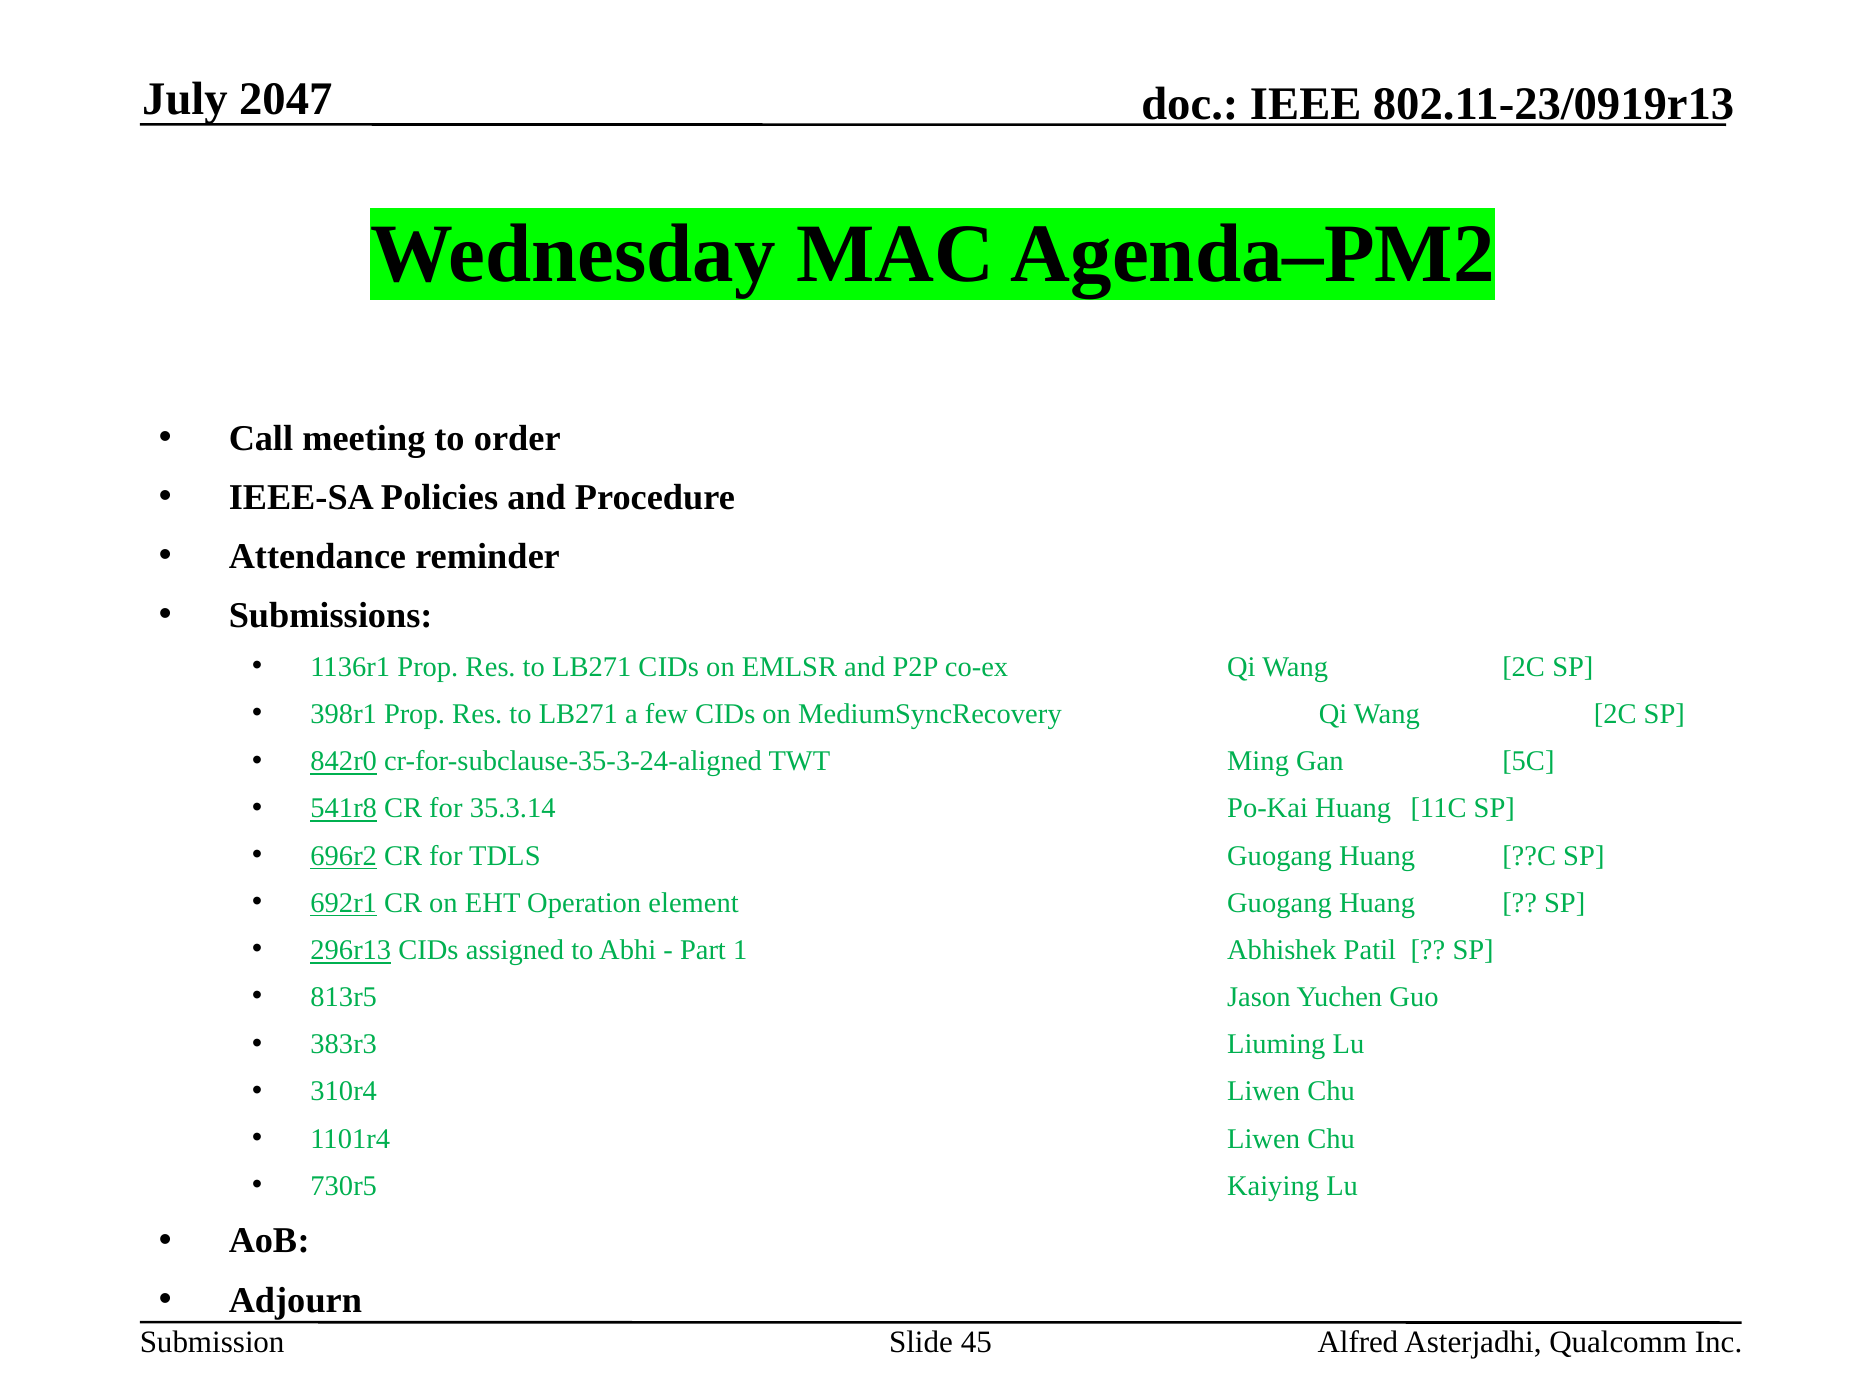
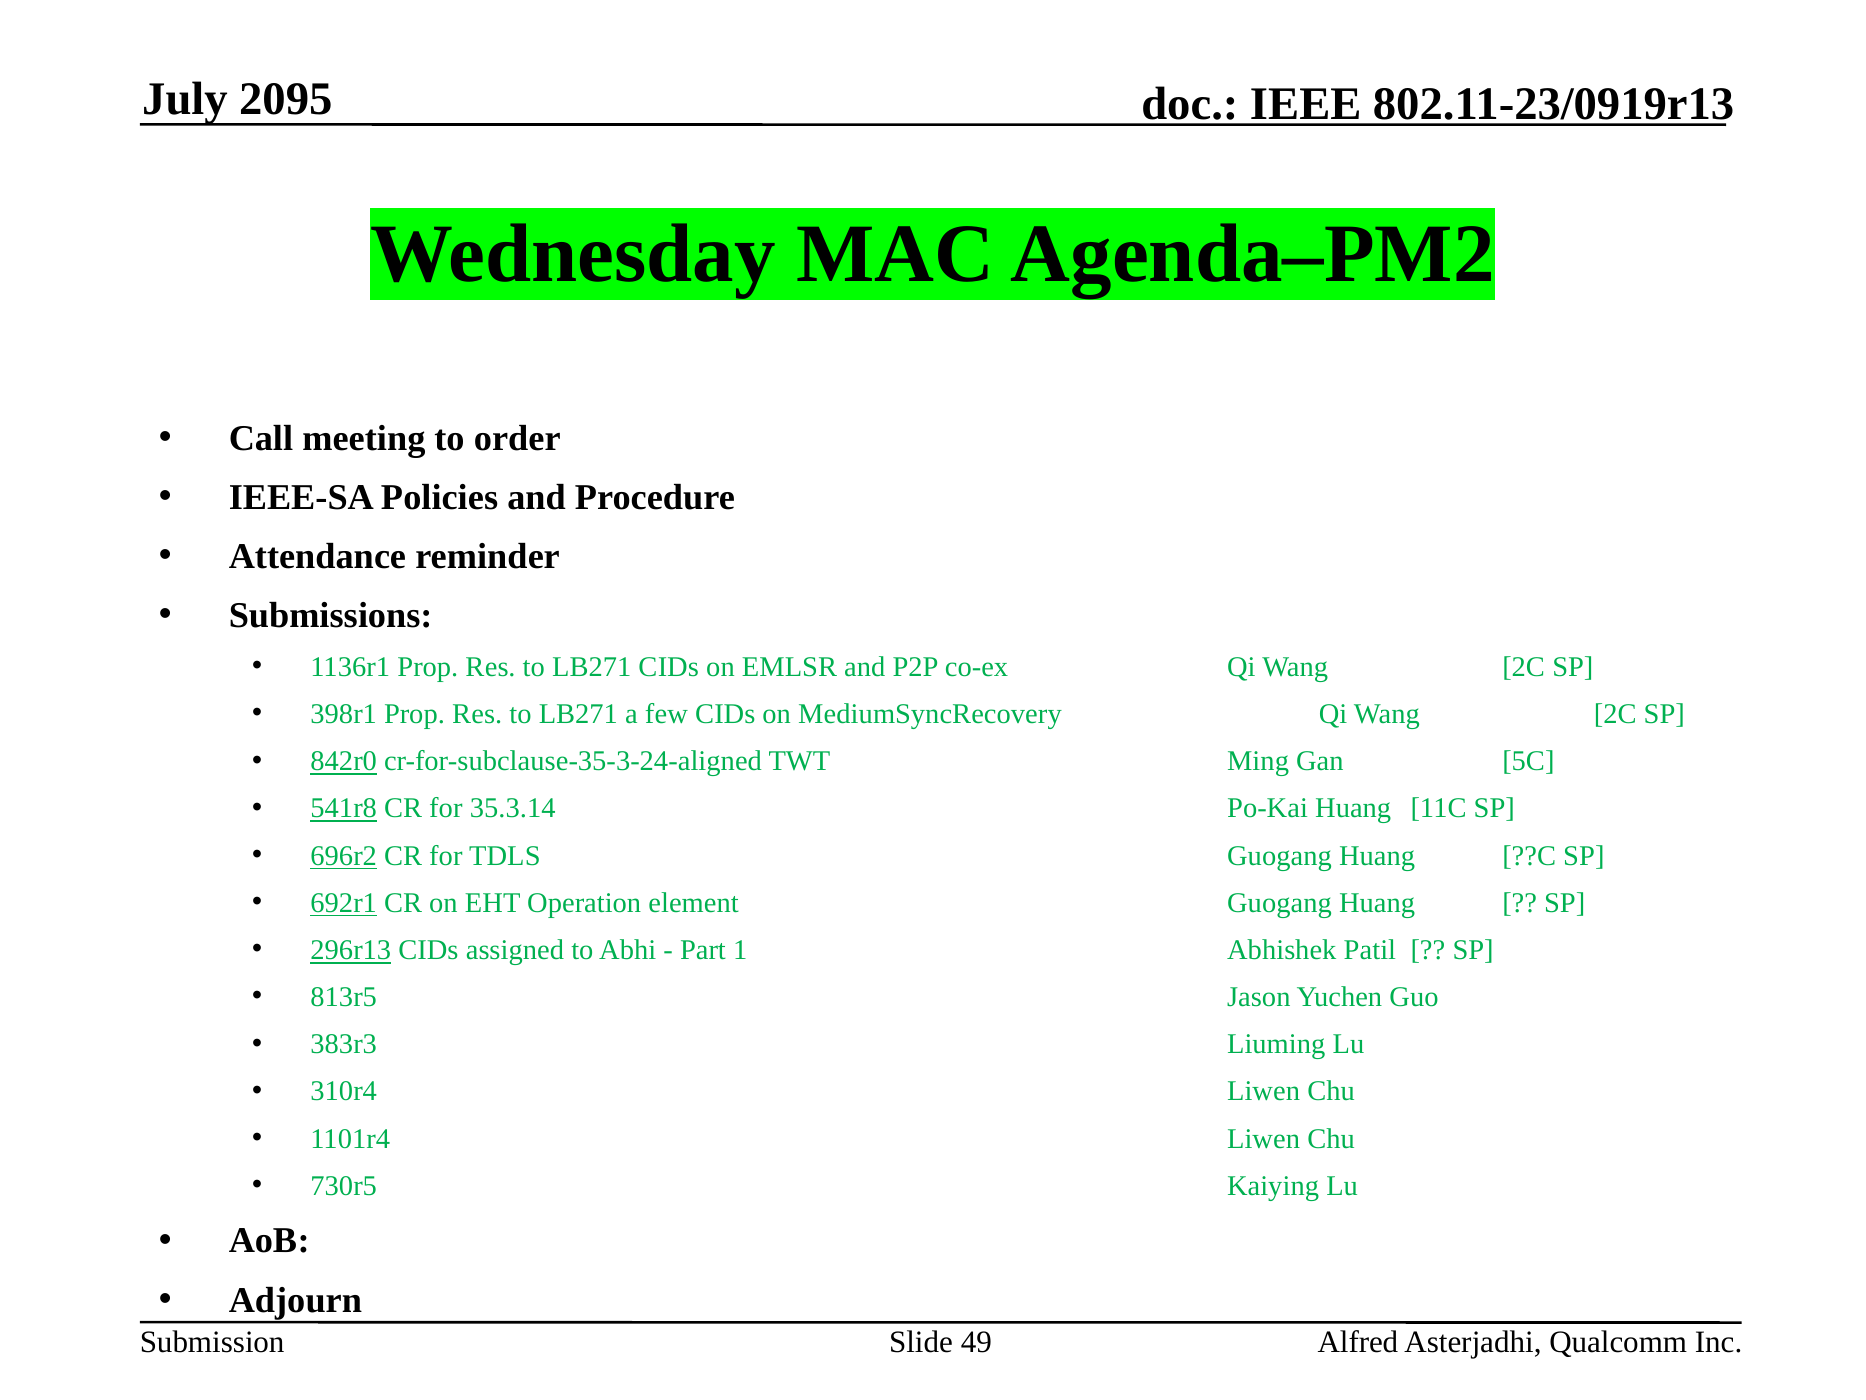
2047: 2047 -> 2095 (286, 99)
45: 45 -> 49 (976, 1342)
